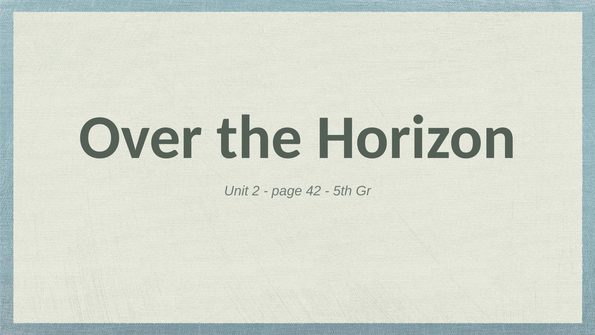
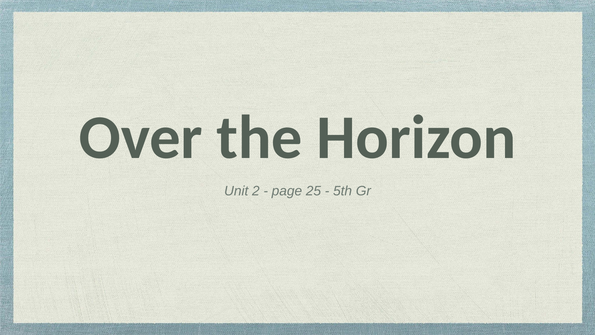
42: 42 -> 25 (313, 191)
